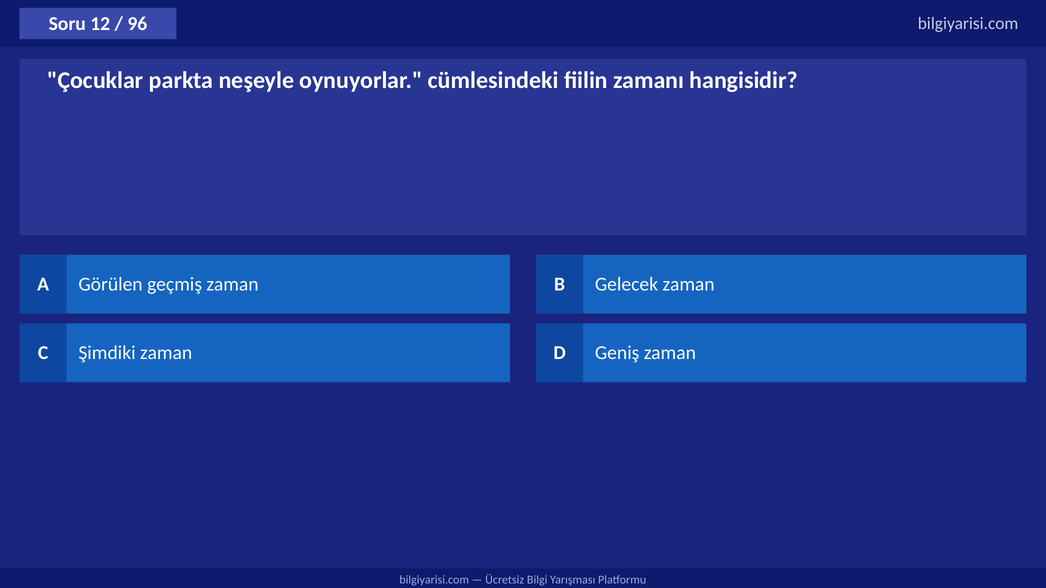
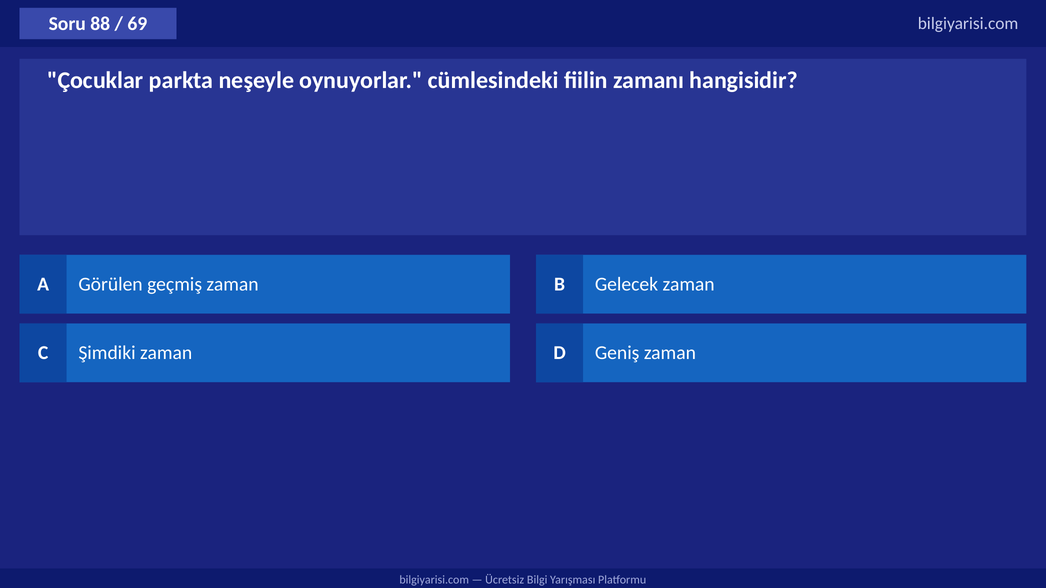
12: 12 -> 88 (100, 24)
96: 96 -> 69 (137, 24)
